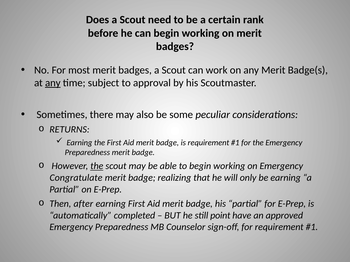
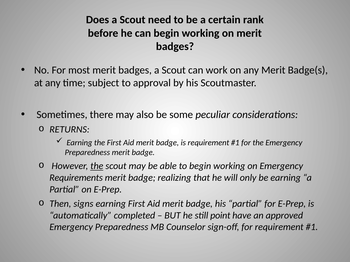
any underline: present -> none (53, 83)
Congratulate: Congratulate -> Requirements (76, 178)
after: after -> signs (83, 204)
